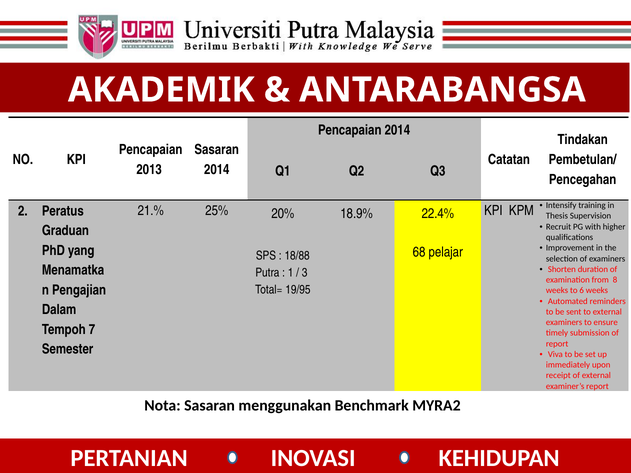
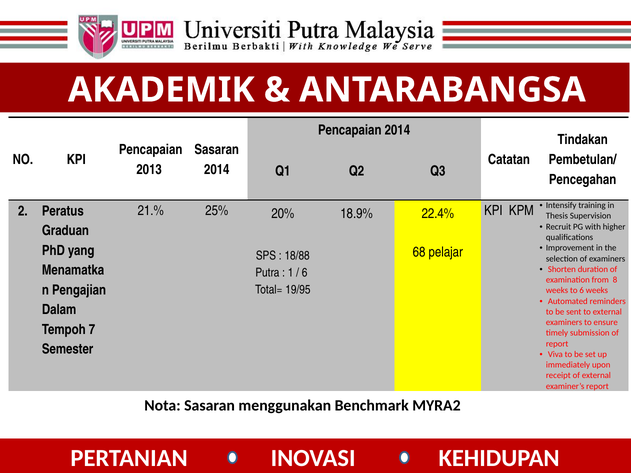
3: 3 -> 6 (305, 273)
